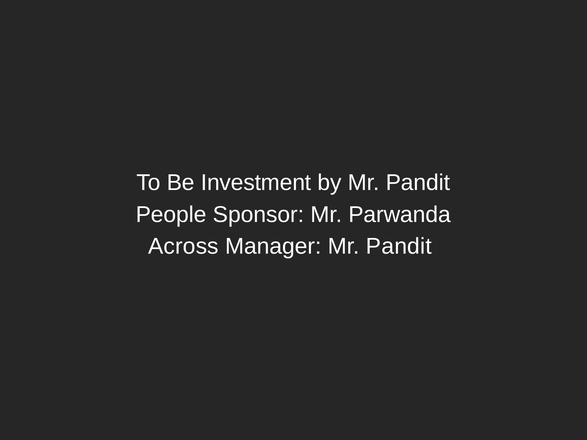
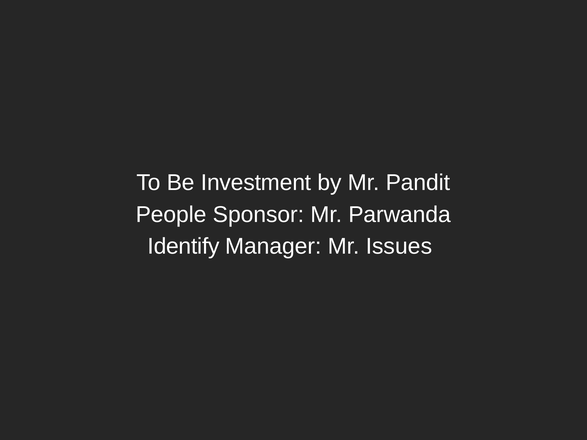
Across: Across -> Identify (184, 247)
Manager Mr Pandit: Pandit -> Issues (399, 247)
